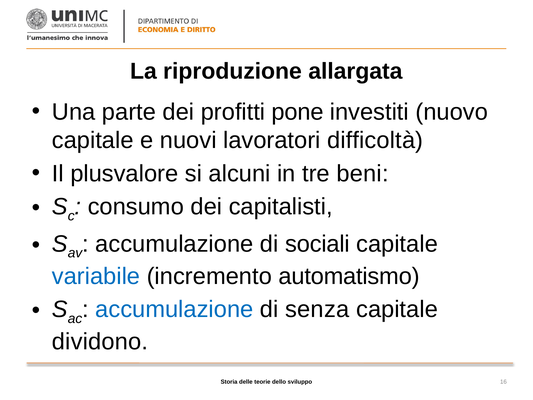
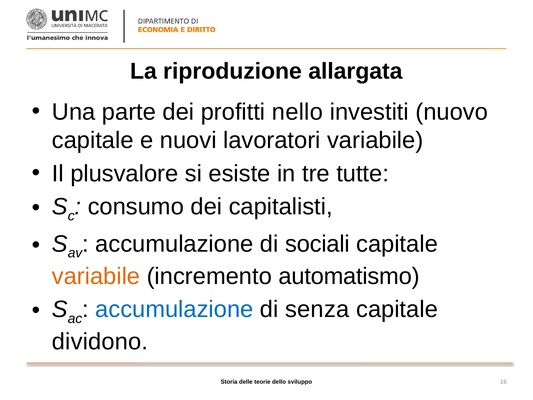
pone: pone -> nello (297, 112)
lavoratori difficoltà: difficoltà -> variabile (375, 140)
alcuni: alcuni -> esiste (240, 173)
beni: beni -> tutte (363, 173)
variabile colour: blue -> orange (96, 276)
